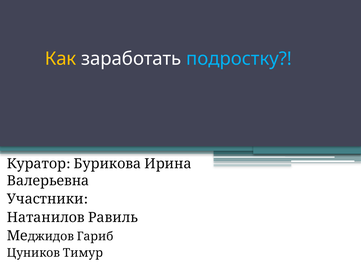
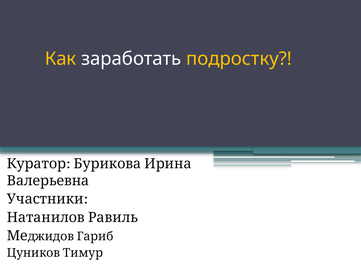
подростку colour: light blue -> yellow (239, 59)
